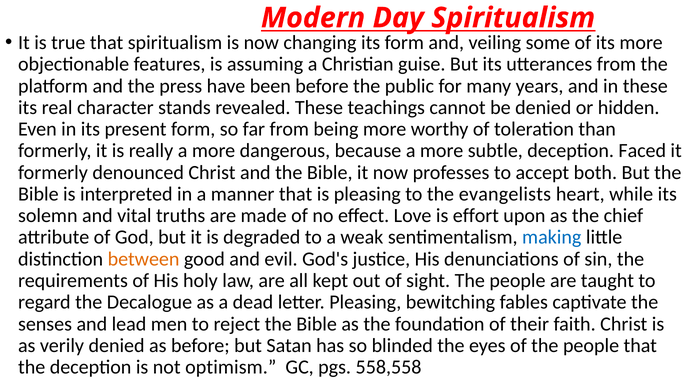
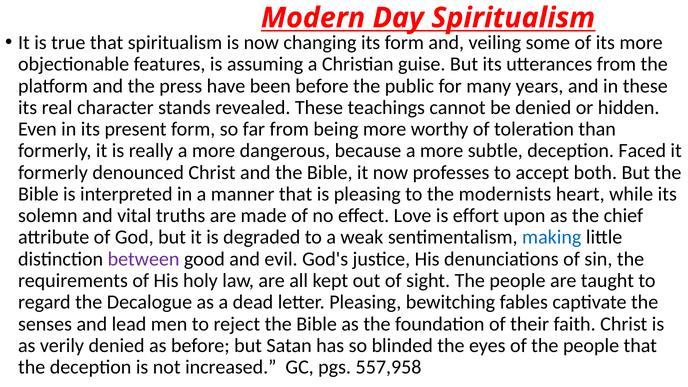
evangelists: evangelists -> modernists (505, 194)
between colour: orange -> purple (144, 259)
optimism: optimism -> increased (231, 367)
558,558: 558,558 -> 557,958 (389, 367)
